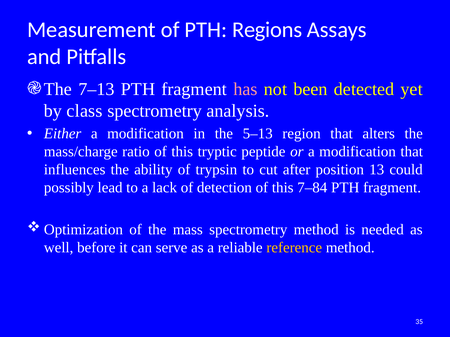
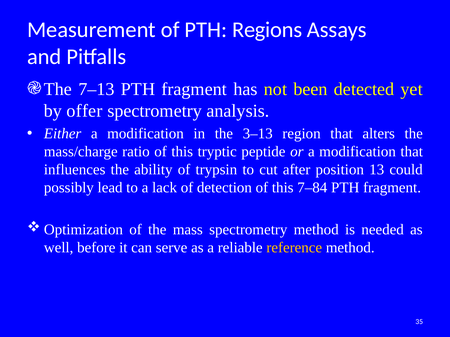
has colour: pink -> white (246, 89)
class: class -> offer (85, 111)
5–13: 5–13 -> 3–13 (258, 134)
